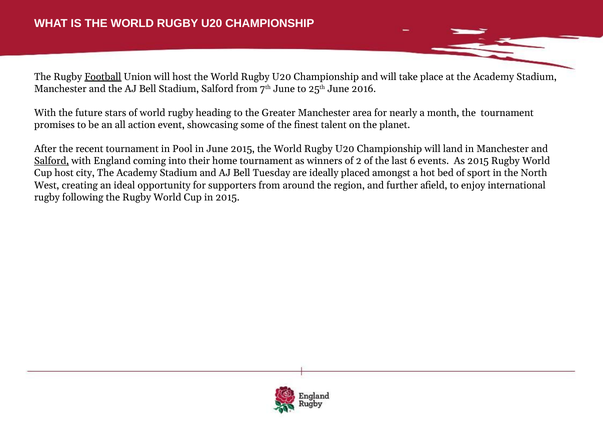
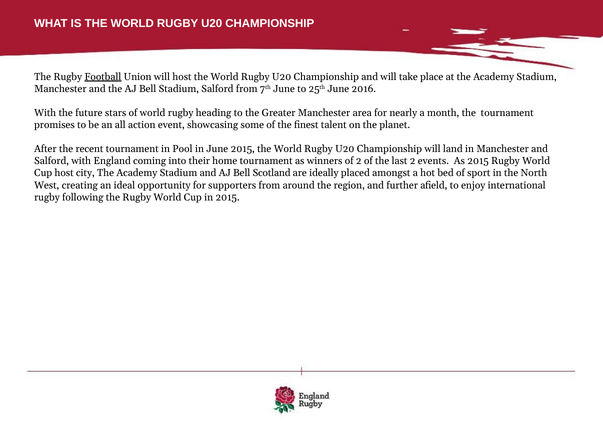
Salford underline: present -> none (52, 161)
last 6: 6 -> 2 (413, 161)
Tuesday: Tuesday -> Scotland (272, 173)
